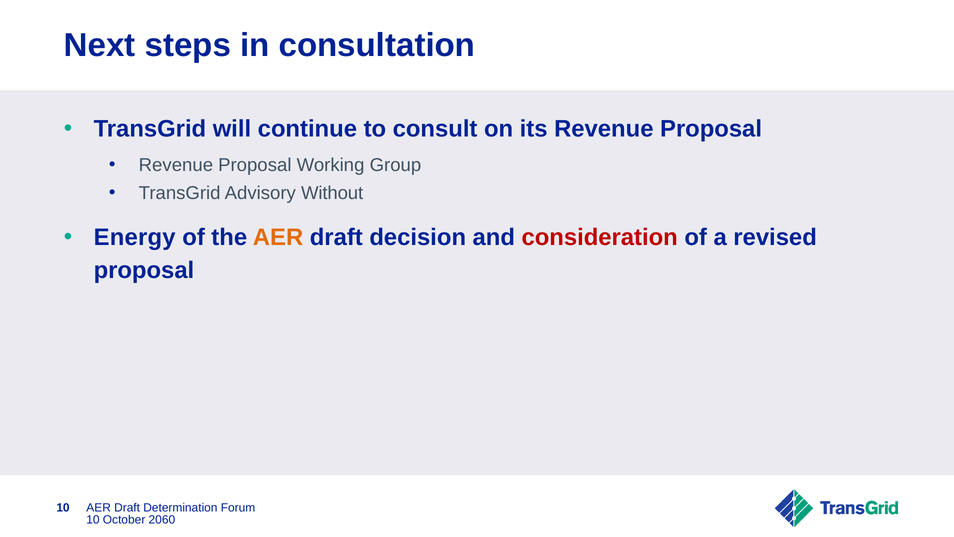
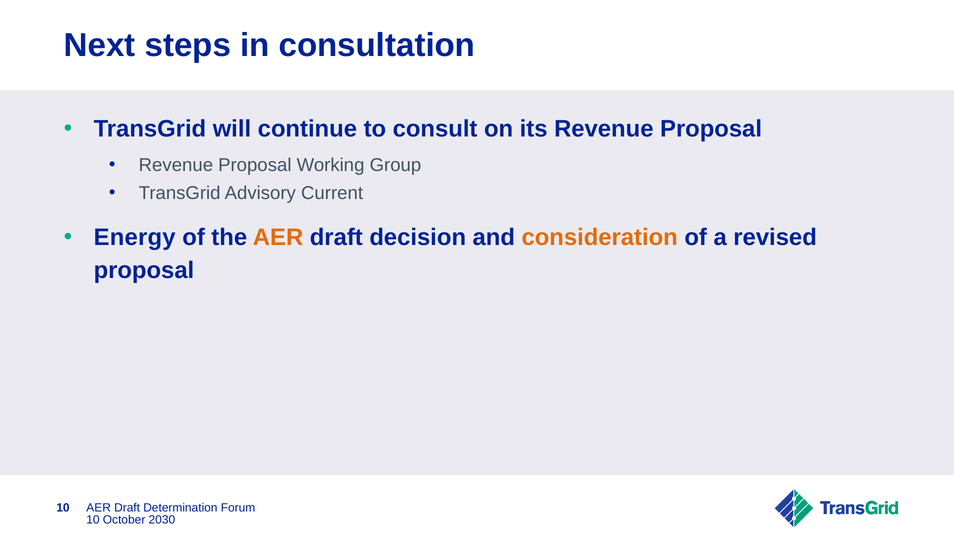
Without: Without -> Current (332, 193)
consideration colour: red -> orange (600, 238)
2060: 2060 -> 2030 (162, 520)
